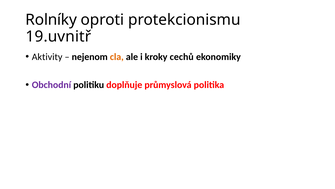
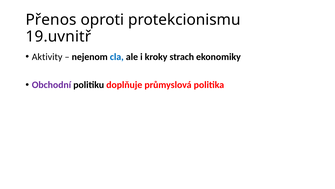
Rolníky: Rolníky -> Přenos (51, 20)
cla colour: orange -> blue (117, 57)
cechů: cechů -> strach (182, 57)
